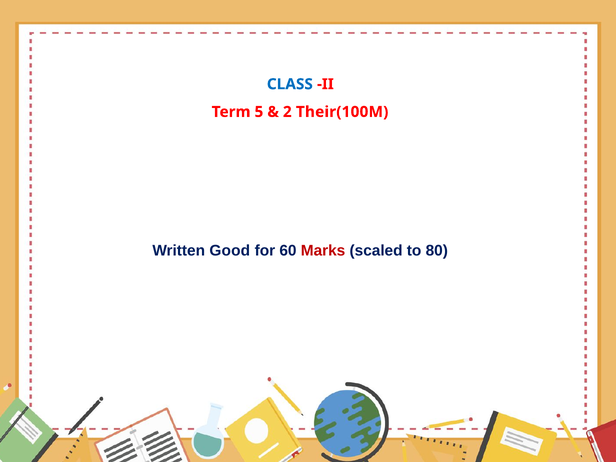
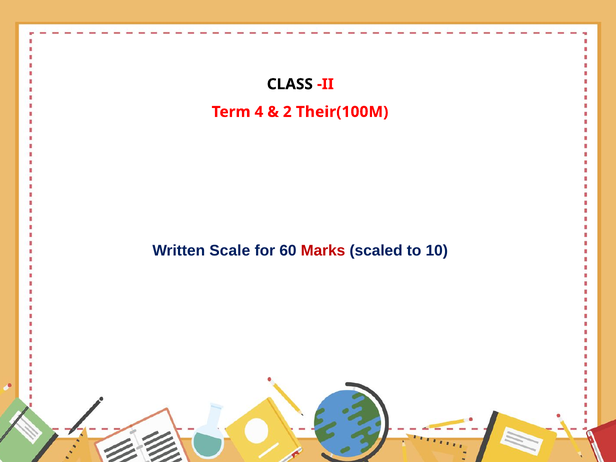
CLASS colour: blue -> black (290, 84)
5: 5 -> 4 (259, 112)
Good: Good -> Scale (230, 250)
80: 80 -> 10 (437, 250)
